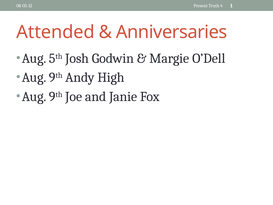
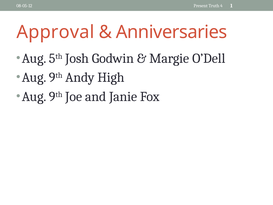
Attended: Attended -> Approval (55, 32)
